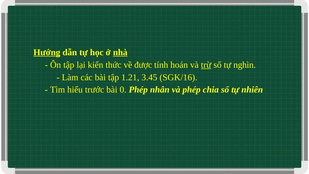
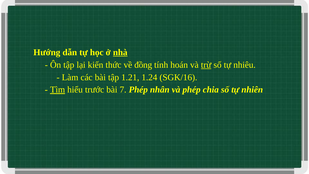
Hướng underline: present -> none (47, 52)
được: được -> đồng (143, 65)
nghìn: nghìn -> nhiêu (245, 65)
3.45: 3.45 -> 1.24 (149, 77)
Tìm underline: none -> present (58, 90)
0: 0 -> 7 (123, 90)
